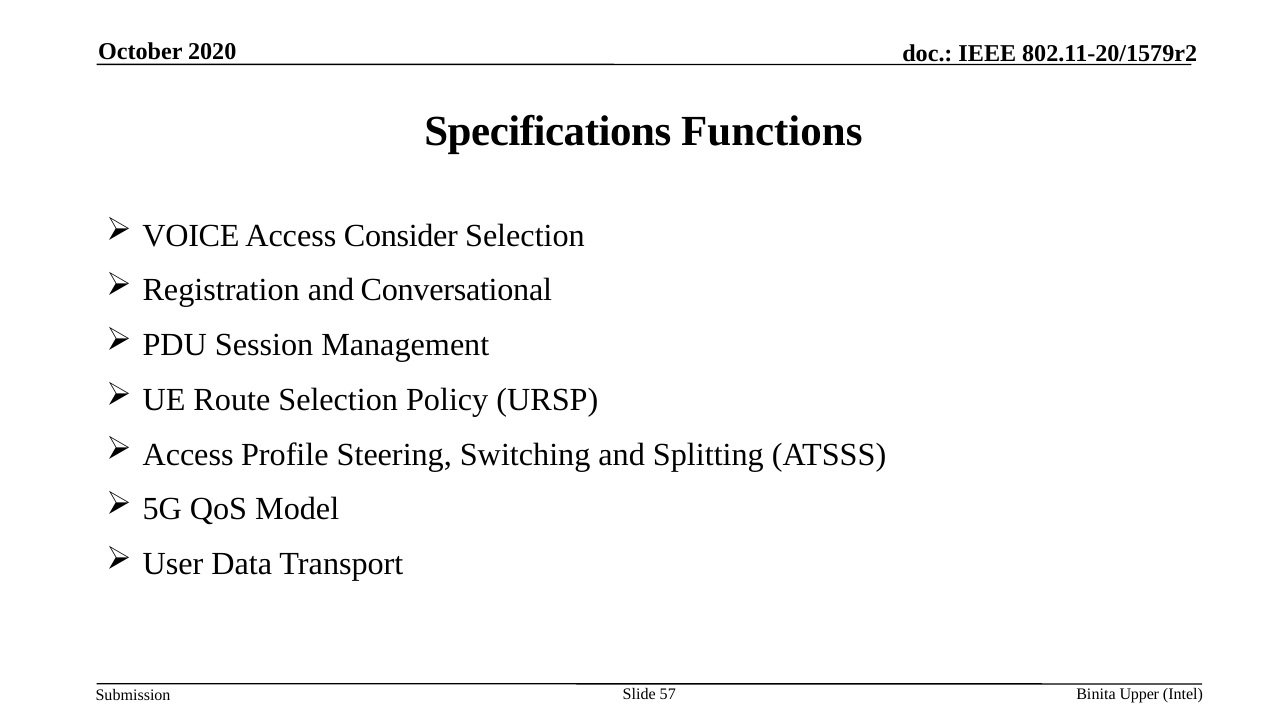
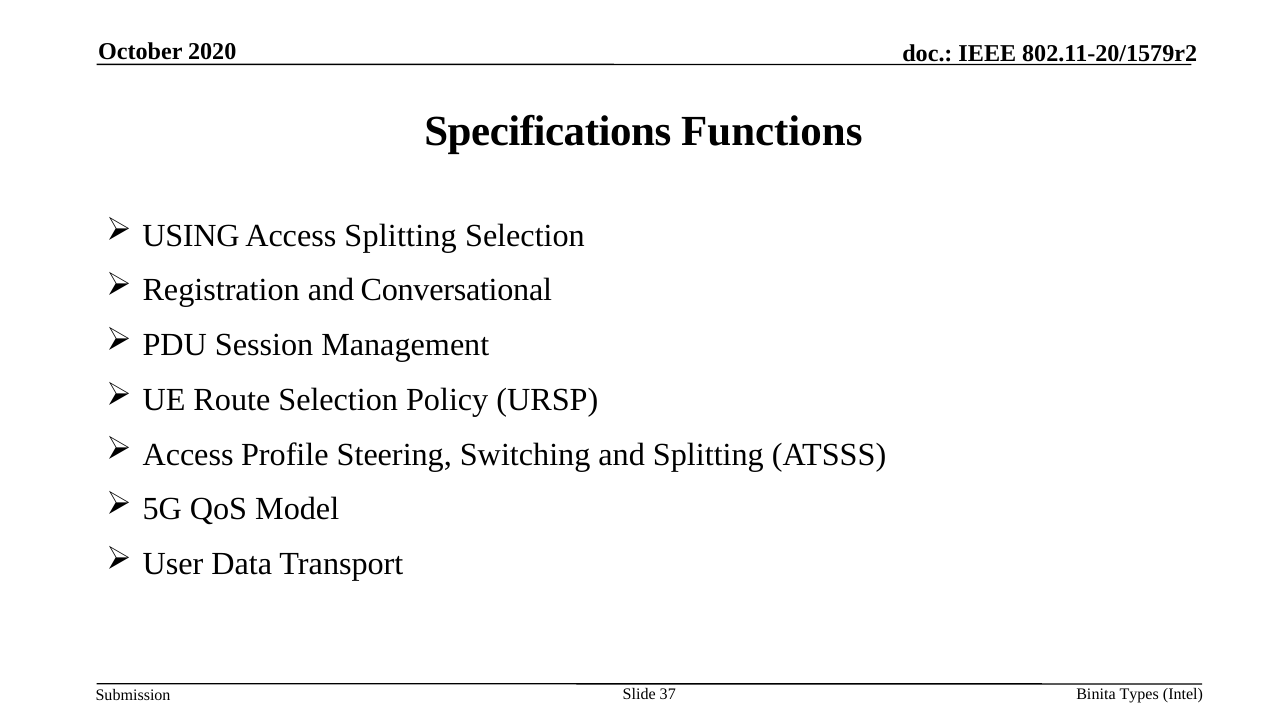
VOICE: VOICE -> USING (191, 236)
Access Consider: Consider -> Splitting (401, 236)
57: 57 -> 37 (668, 695)
Upper: Upper -> Types (1139, 695)
